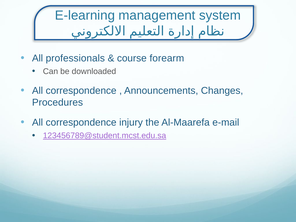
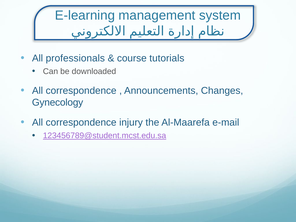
forearm: forearm -> tutorials (167, 58)
Procedures: Procedures -> Gynecology (58, 102)
